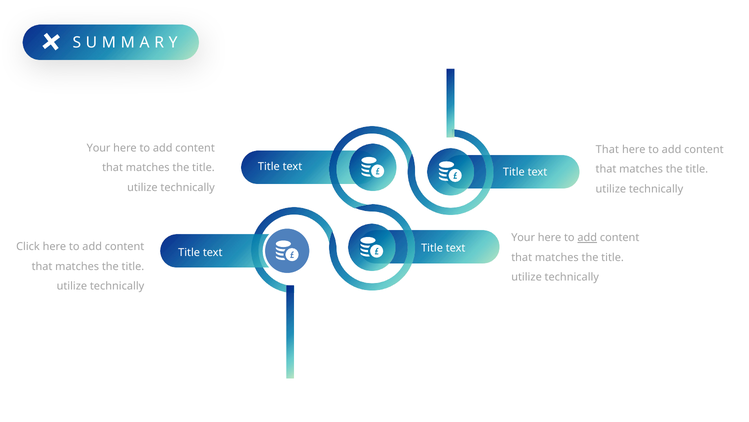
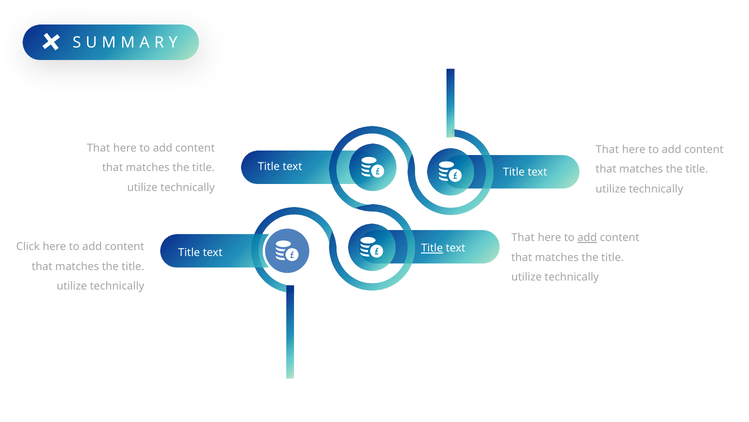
Your: Your -> That (98, 148)
Your: Your -> That (523, 237)
Title underline: none -> present (432, 248)
